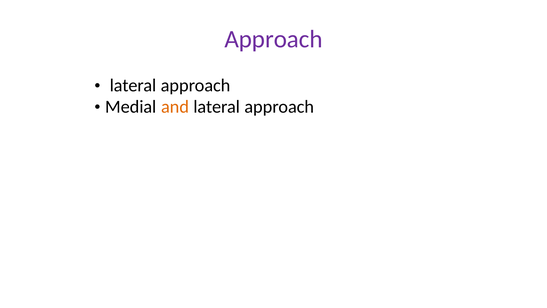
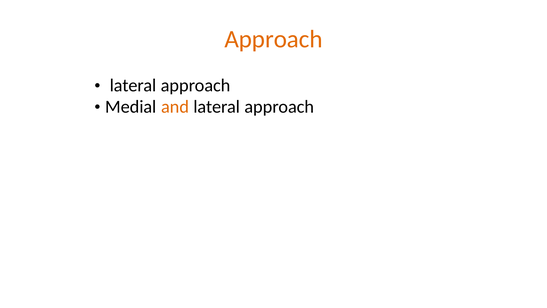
Approach colour: purple -> orange (274, 39)
